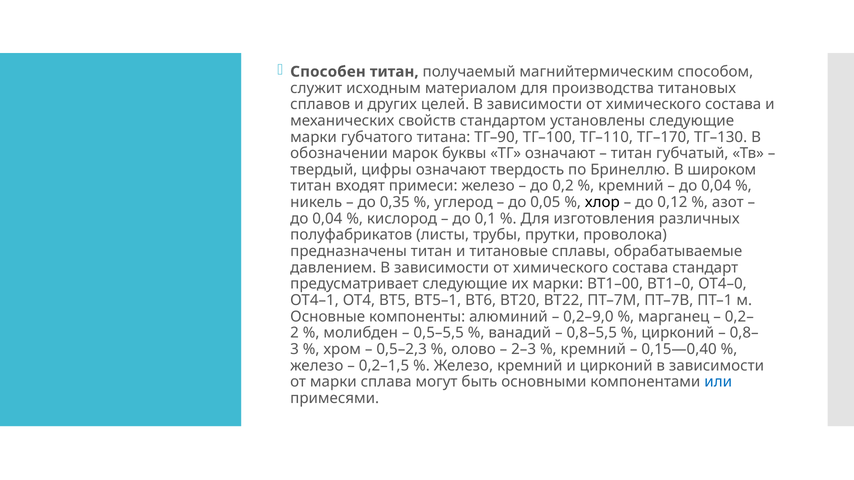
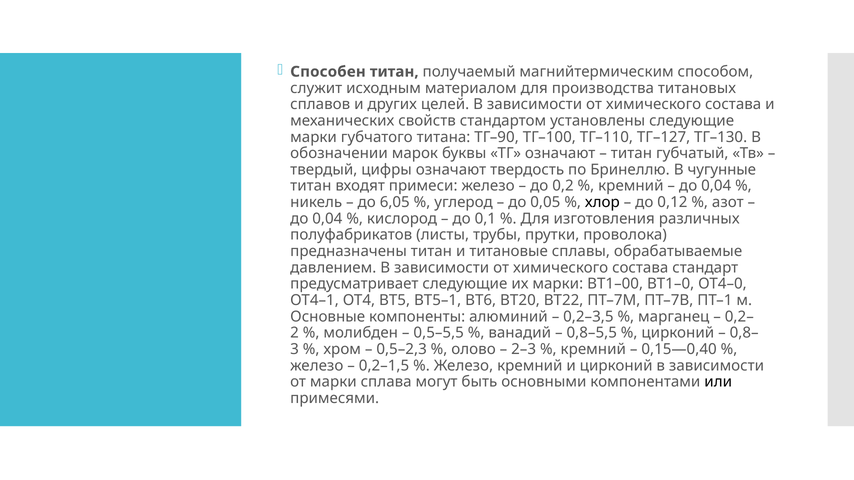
ТГ–170: ТГ–170 -> ТГ–127 (664, 137)
широком: широком -> чугунные (722, 170)
0,35: 0,35 -> 6,05 (395, 202)
0,2–9,0: 0,2–9,0 -> 0,2–3,5 (588, 317)
или colour: blue -> black (718, 382)
